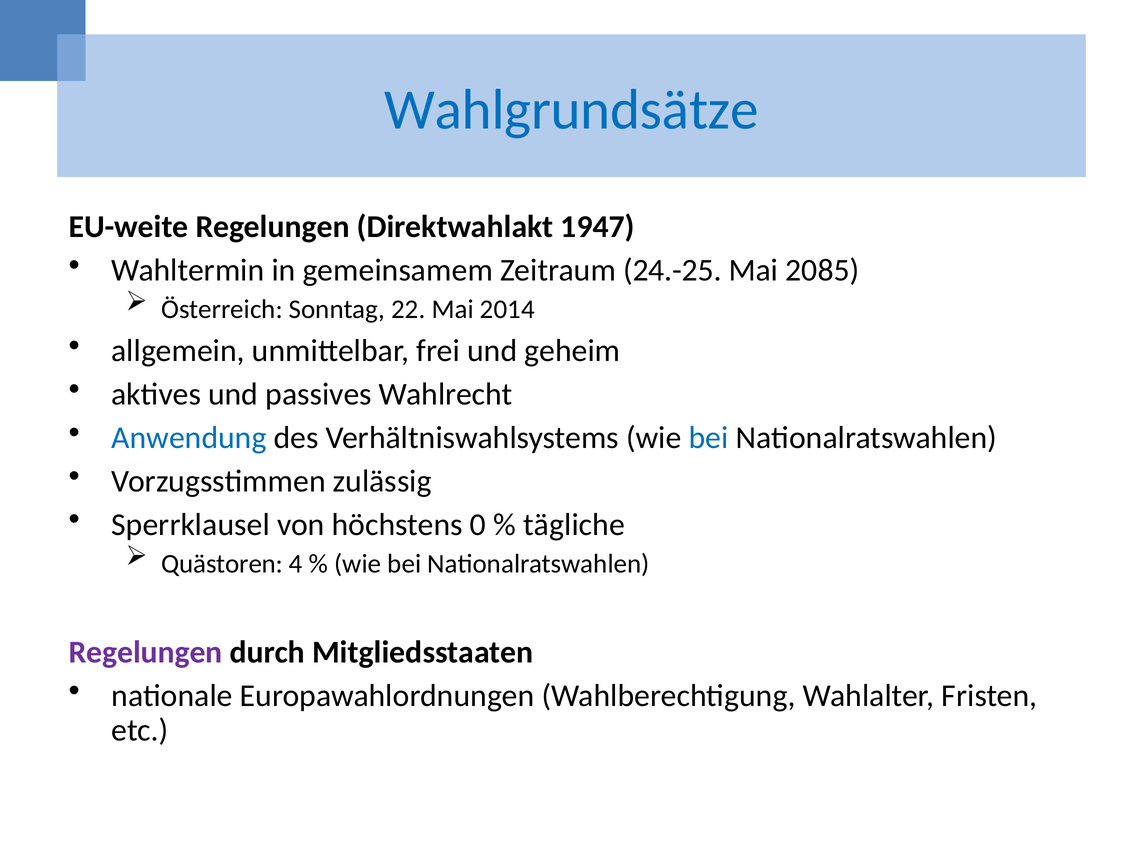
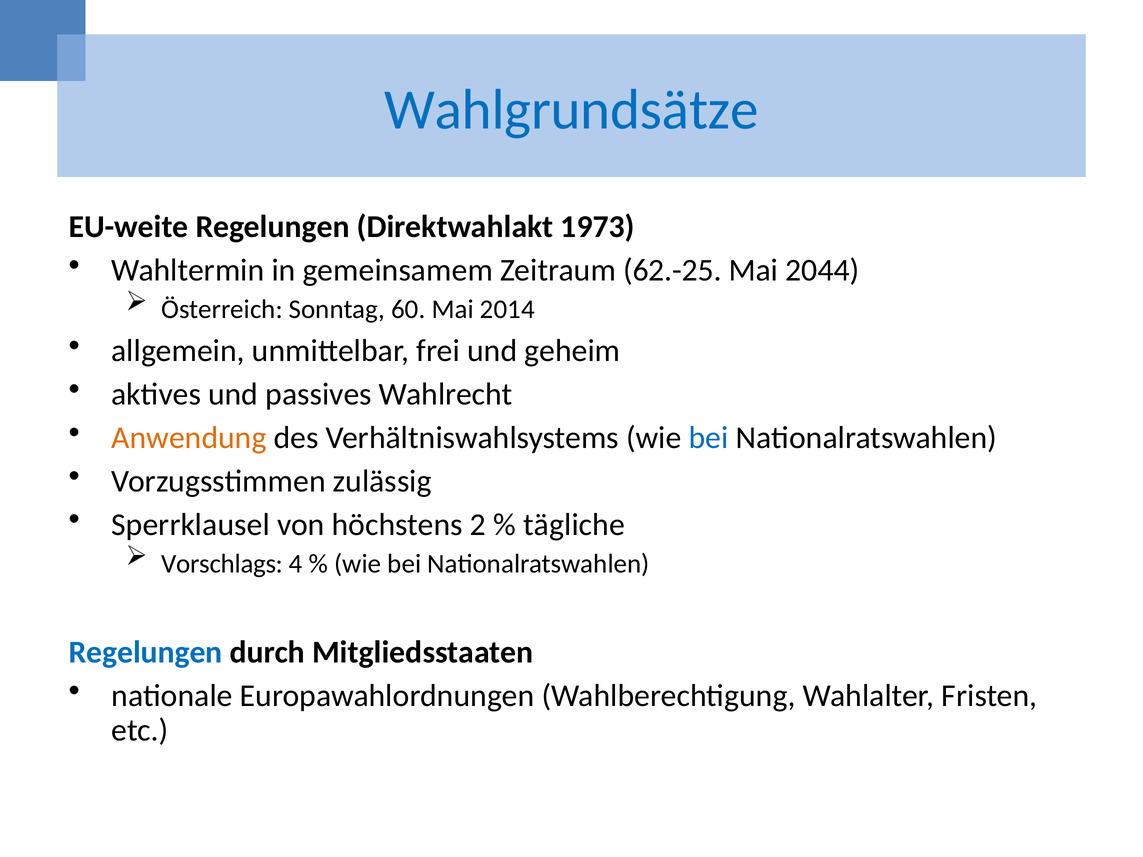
1947: 1947 -> 1973 (598, 227)
24.-25: 24.-25 -> 62.-25 (672, 270)
2085: 2085 -> 2044 (822, 270)
22: 22 -> 60 (408, 310)
Anwendung colour: blue -> orange (189, 438)
0: 0 -> 2 (478, 525)
Quästoren: Quästoren -> Vorschlags (222, 564)
Regelungen colour: purple -> blue (146, 653)
